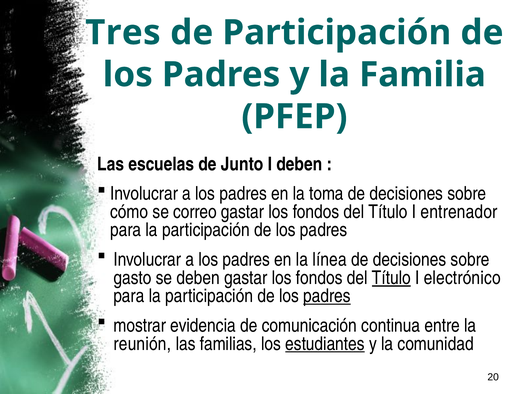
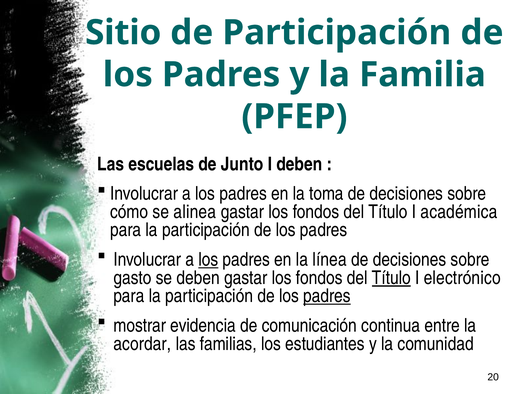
Tres: Tres -> Sitio (123, 33)
correo: correo -> alinea (195, 212)
entrenador: entrenador -> académica (459, 212)
los underline: none -> present (208, 260)
reunión: reunión -> acordar (142, 344)
estudiantes underline: present -> none (325, 344)
